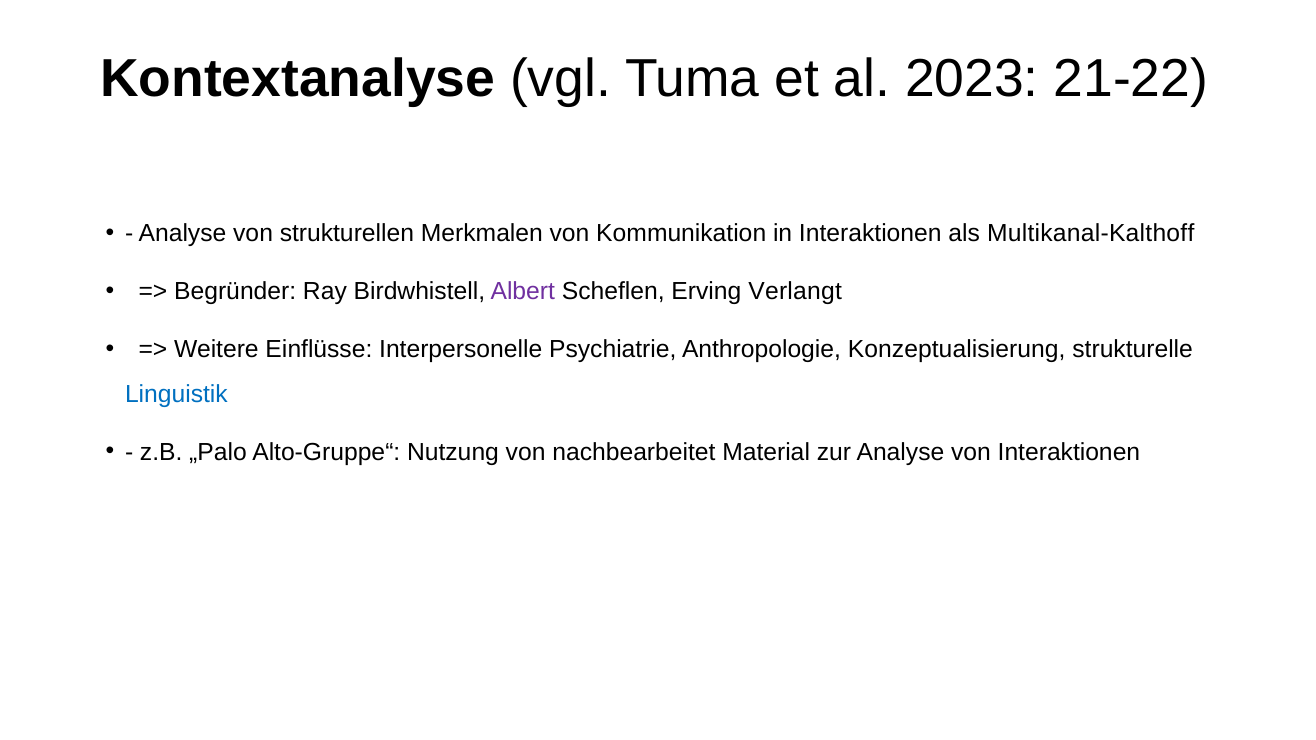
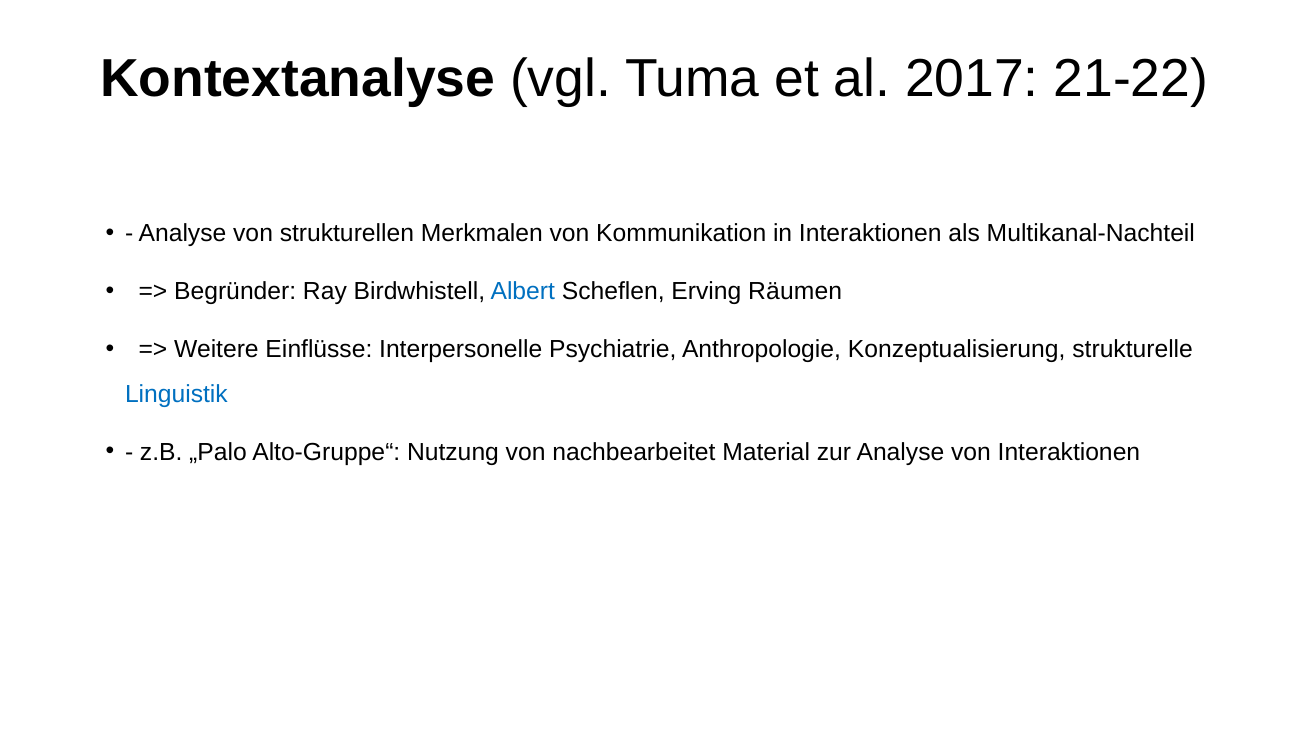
2023: 2023 -> 2017 (972, 79)
Multikanal-Kalthoff: Multikanal-Kalthoff -> Multikanal-Nachteil (1091, 233)
Albert colour: purple -> blue (523, 291)
Verlangt: Verlangt -> Räumen (795, 291)
